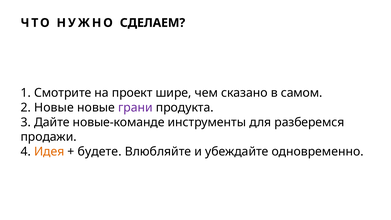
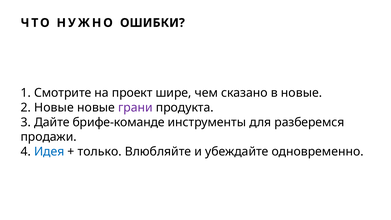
СДЕЛАЕМ: СДЕЛАЕМ -> ОШИБКИ (152, 23)
в самом: самом -> новые (302, 93)
новые-команде: новые-команде -> брифе-команде (119, 122)
Идея colour: orange -> blue (49, 152)
будете: будете -> только (100, 152)
